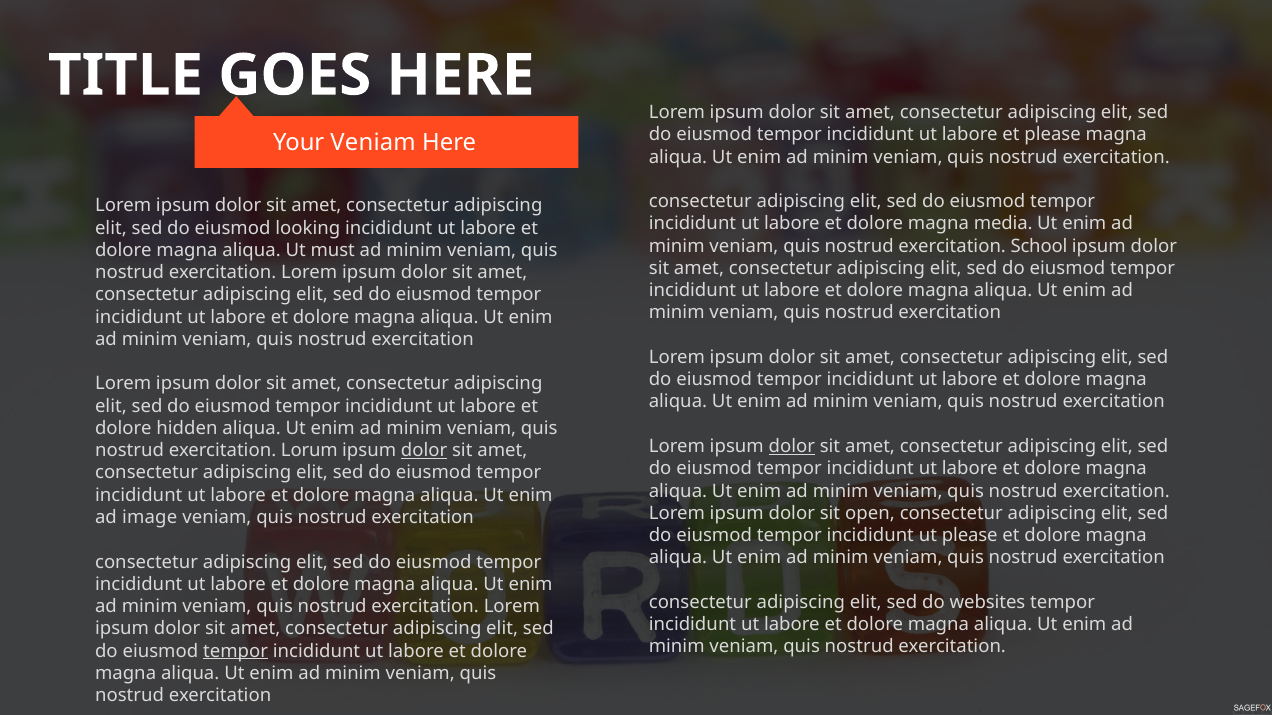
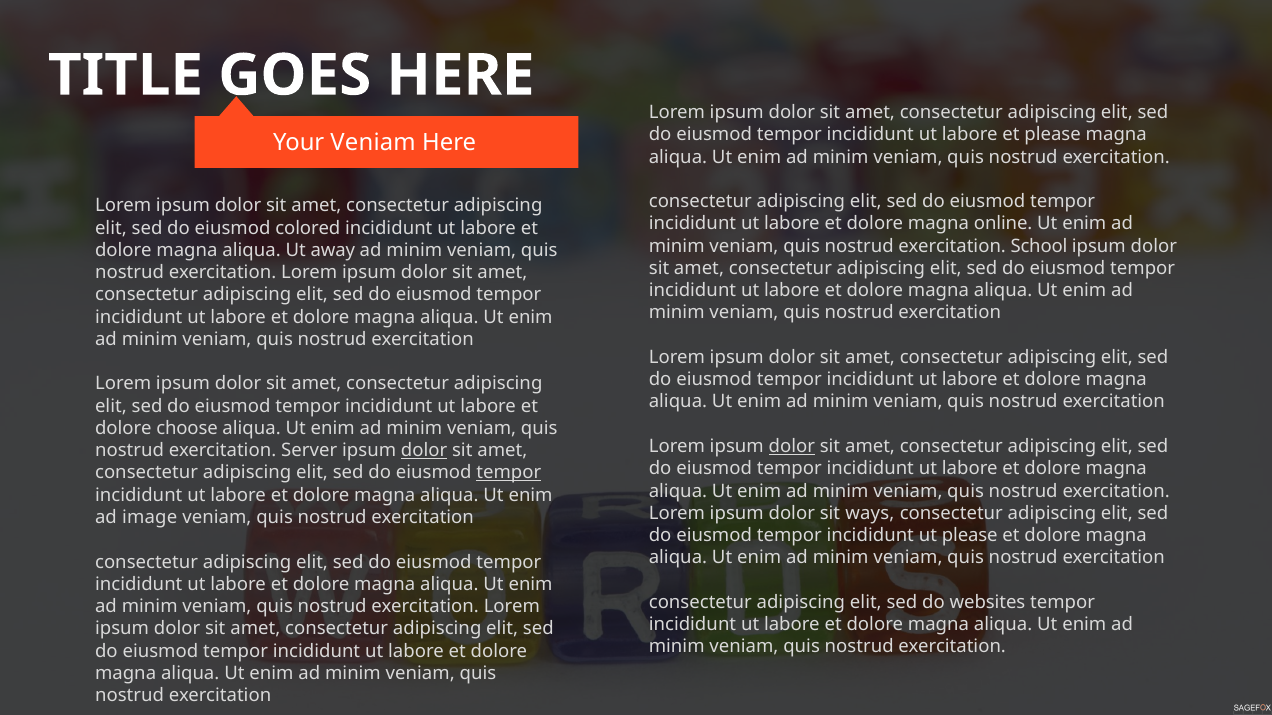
media: media -> online (1003, 224)
looking: looking -> colored (308, 228)
must: must -> away (333, 250)
hidden: hidden -> choose (187, 429)
Lorum: Lorum -> Server (309, 451)
tempor underline: none -> present (509, 473)
open: open -> ways (870, 514)
tempor underline: present -> none (236, 651)
